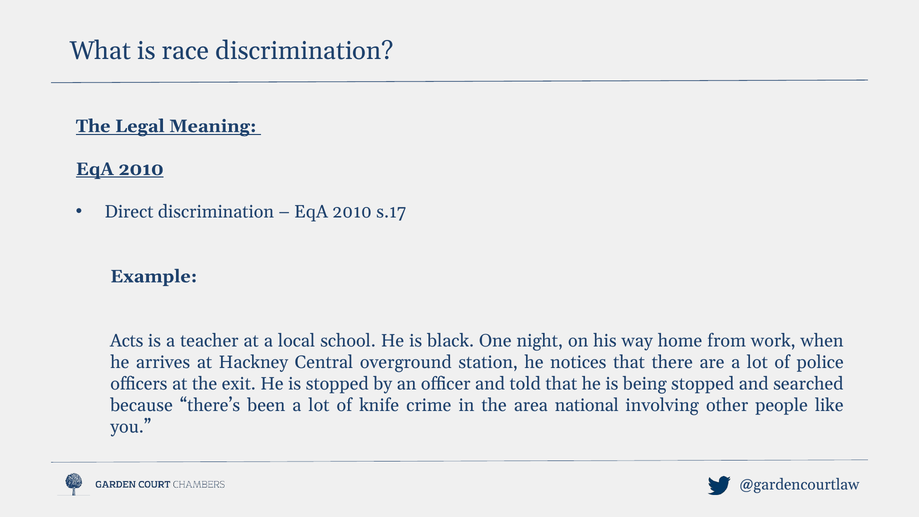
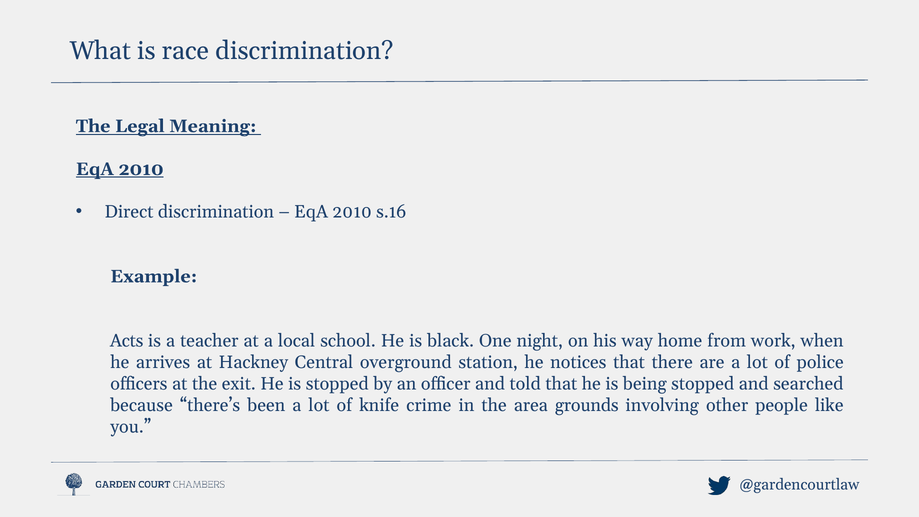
s.17: s.17 -> s.16 (391, 212)
national: national -> grounds (587, 405)
